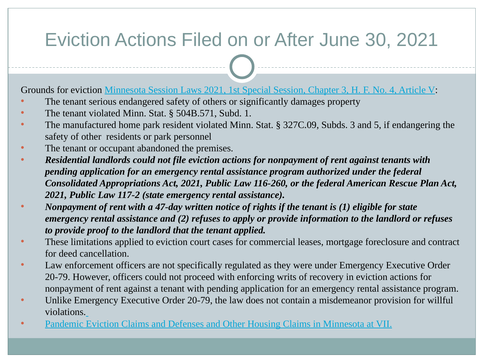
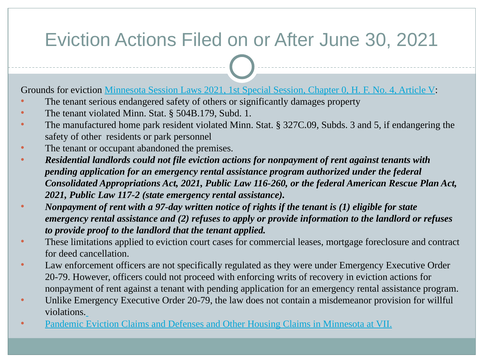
Chapter 3: 3 -> 0 (345, 90)
504B.571: 504B.571 -> 504B.179 (196, 113)
47-day: 47-day -> 97-day (169, 207)
